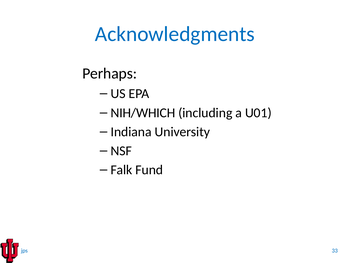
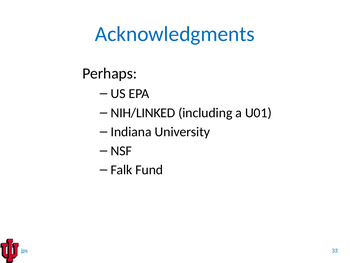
NIH/WHICH: NIH/WHICH -> NIH/LINKED (143, 113)
